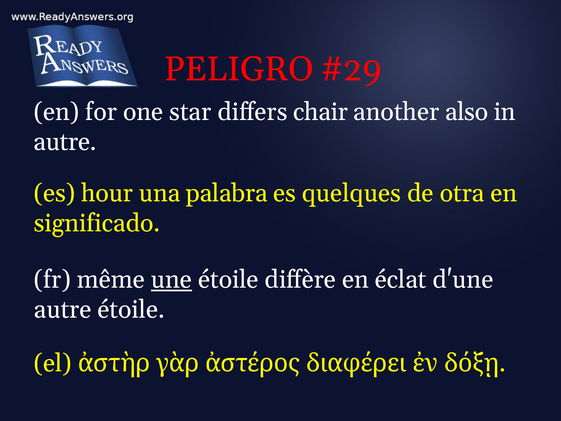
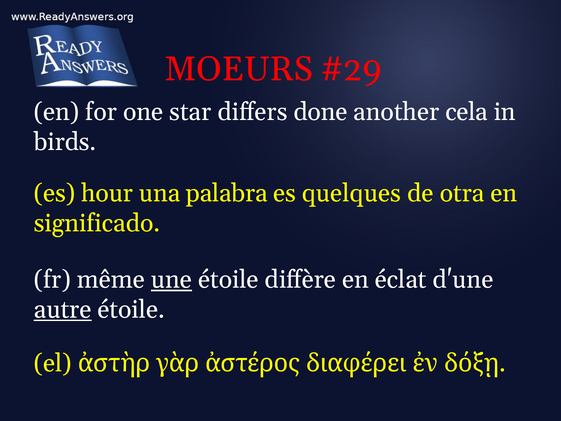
PELIGRO: PELIGRO -> MOEURS (239, 69)
chair: chair -> done (320, 112)
also: also -> cela (467, 112)
autre: autre -> birds (65, 142)
autre underline: none -> present (63, 309)
